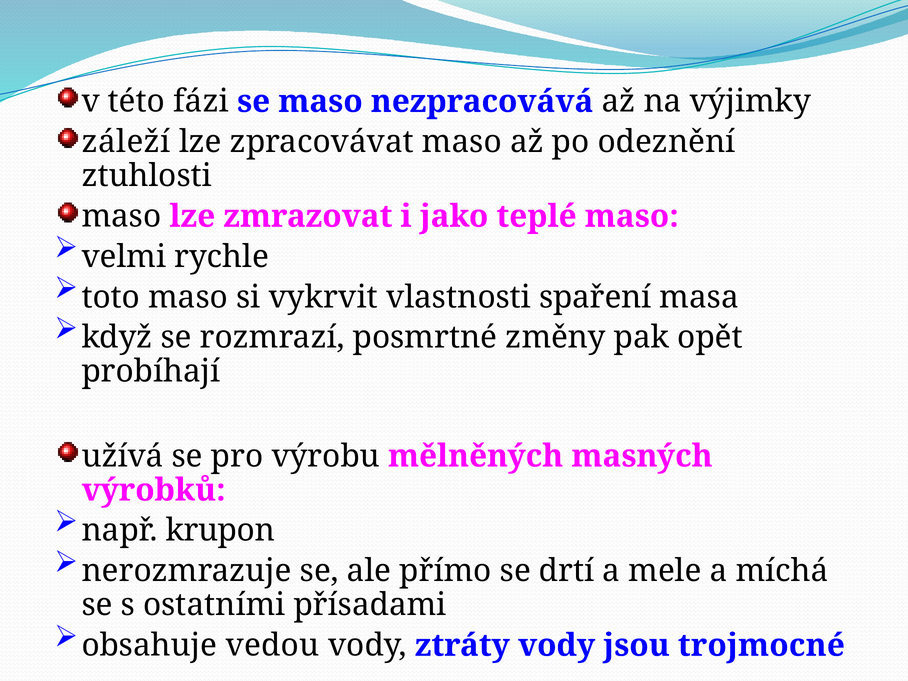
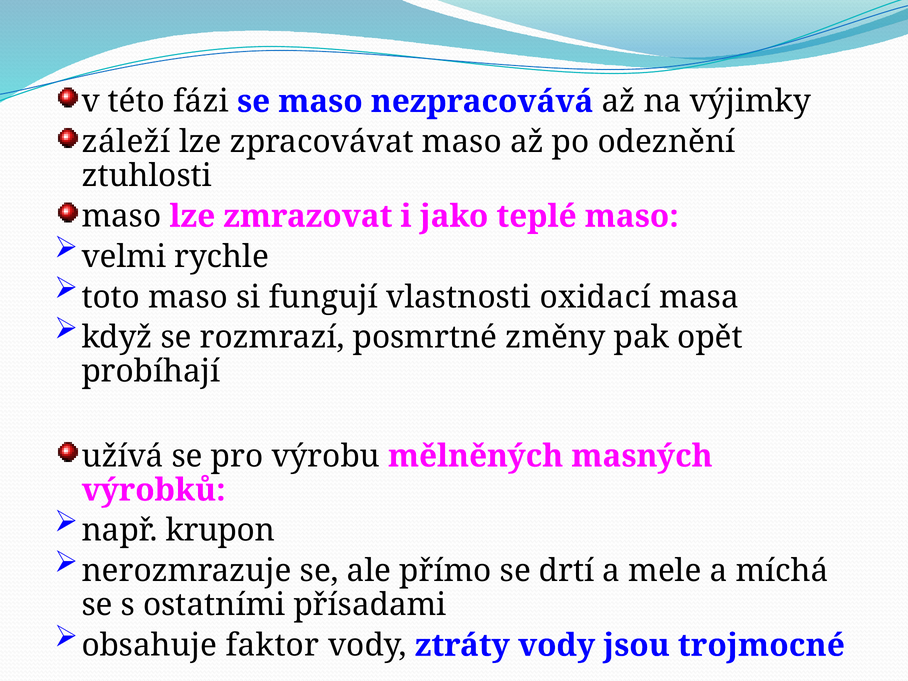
vykrvit: vykrvit -> fungují (323, 297)
spaření: spaření -> oxidací (595, 297)
vedou: vedou -> faktor (273, 645)
